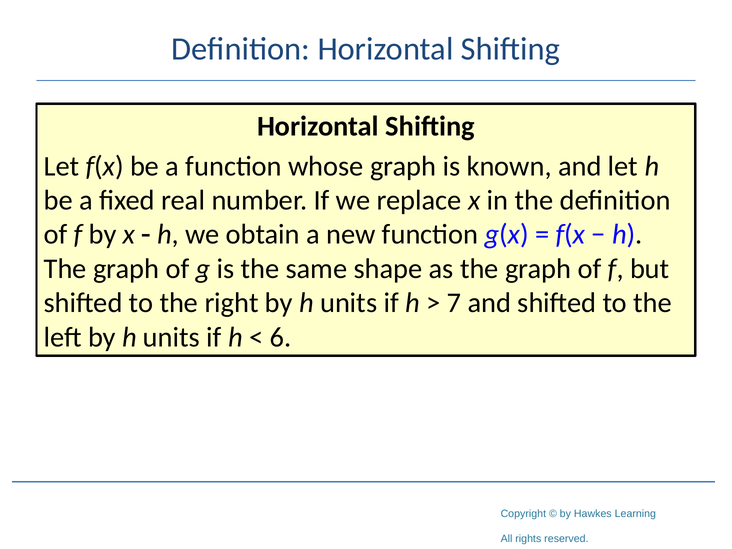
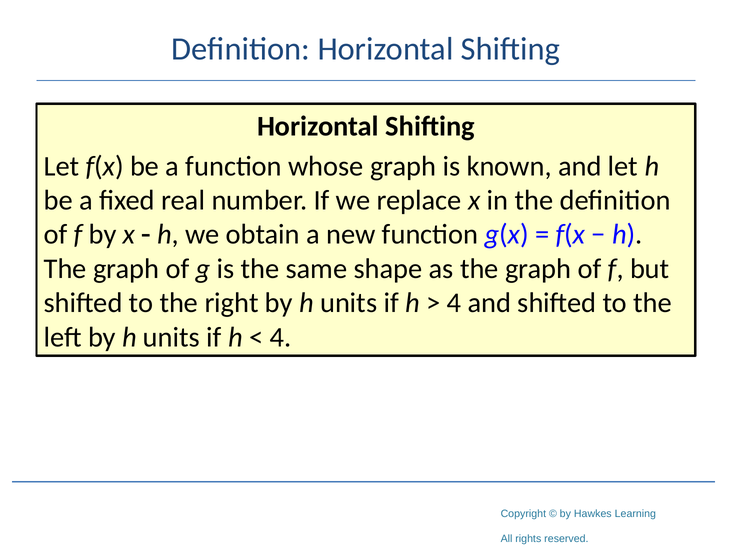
7: 7 -> 4 (454, 303)
6: 6 -> 4 (280, 337)
